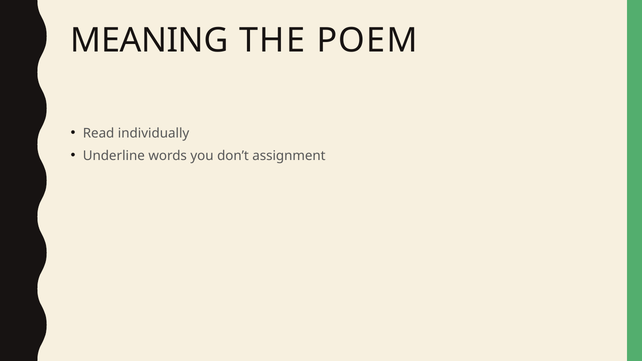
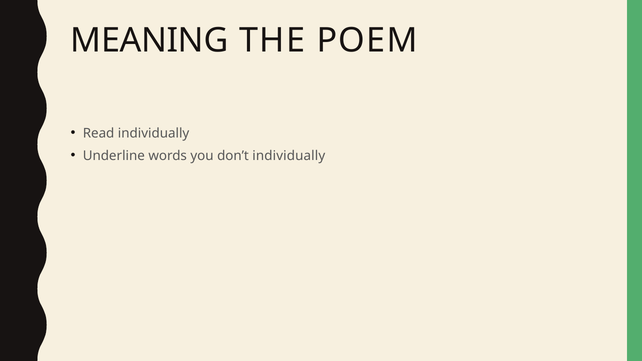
don’t assignment: assignment -> individually (289, 156)
